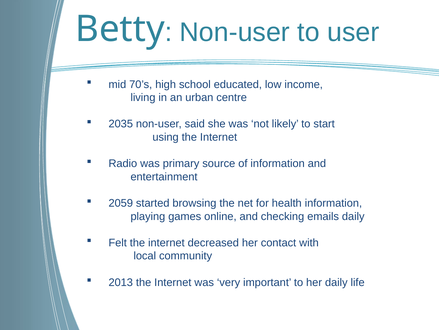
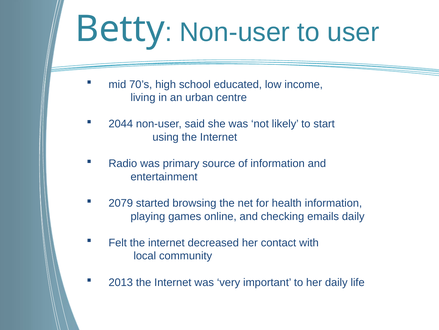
2035: 2035 -> 2044 (121, 124)
2059: 2059 -> 2079 (121, 203)
